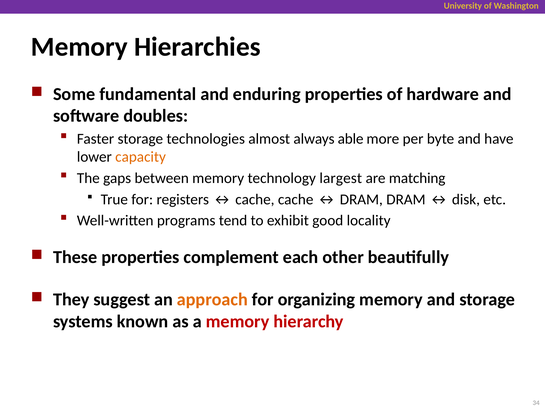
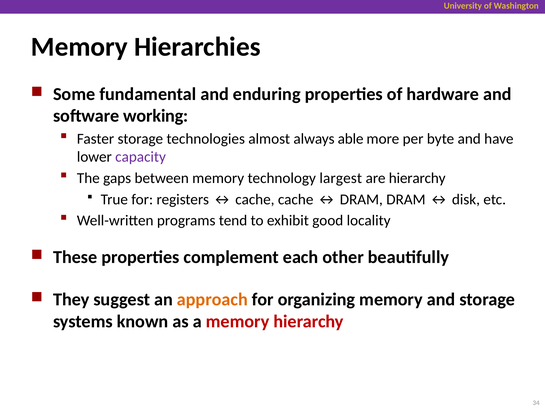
doubles: doubles -> working (156, 116)
capacity colour: orange -> purple (141, 157)
are matching: matching -> hierarchy (417, 178)
